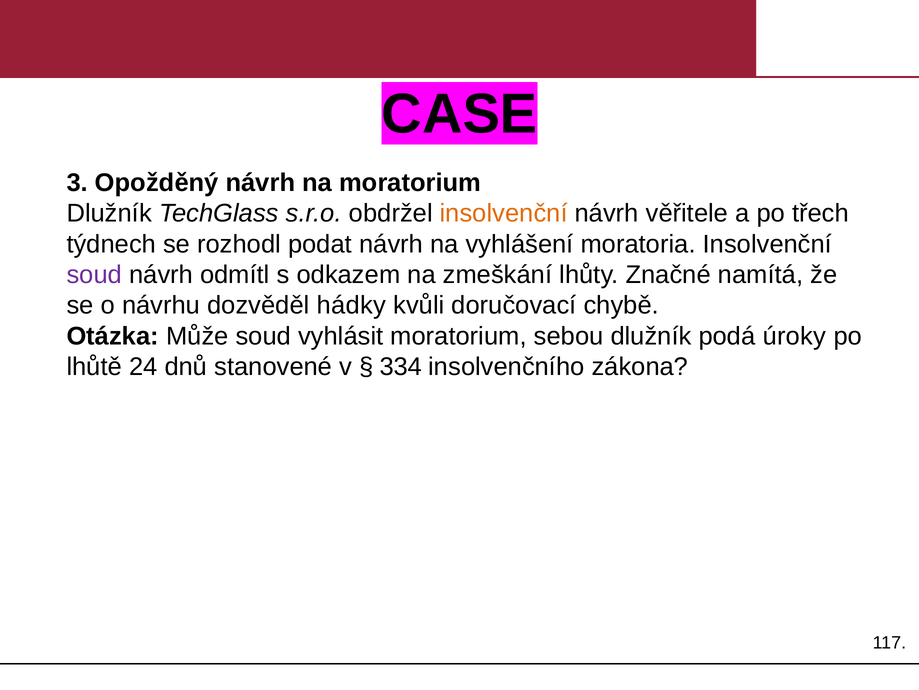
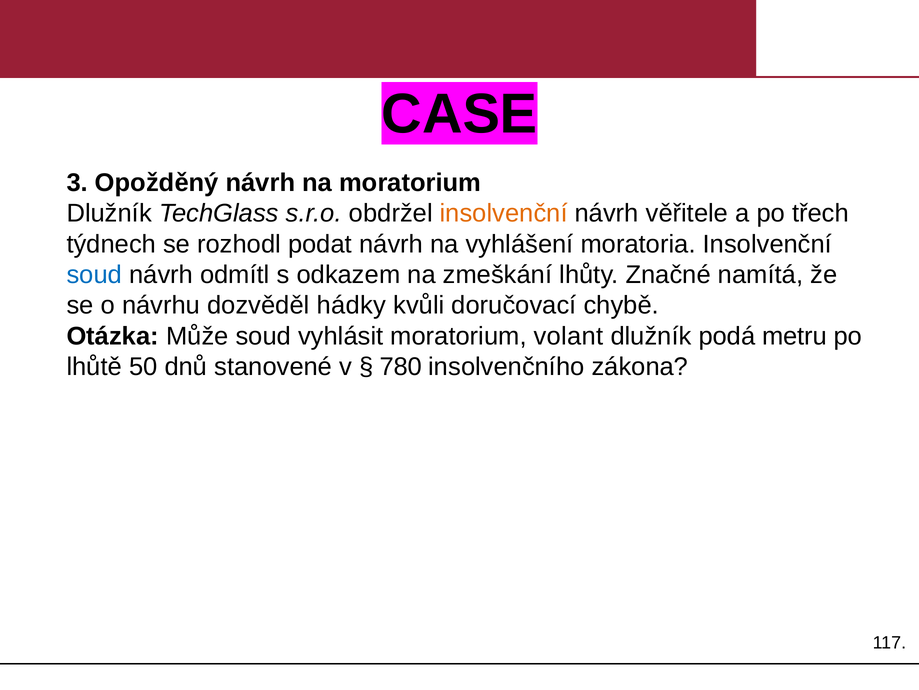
soud colour: purple -> blue (94, 274)
sebou: sebou -> volant (569, 336)
úroky: úroky -> metru (795, 336)
24: 24 -> 50 (143, 366)
334: 334 -> 780 (401, 366)
